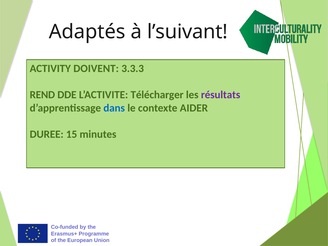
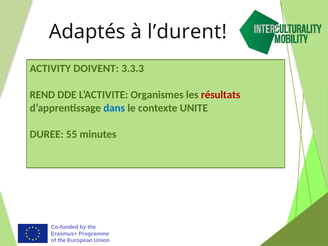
l’suivant: l’suivant -> l’durent (187, 32)
Télécharger: Télécharger -> Organismes (157, 95)
résultats colour: purple -> red (221, 95)
AIDER: AIDER -> UNITE (194, 108)
15: 15 -> 55 (72, 134)
